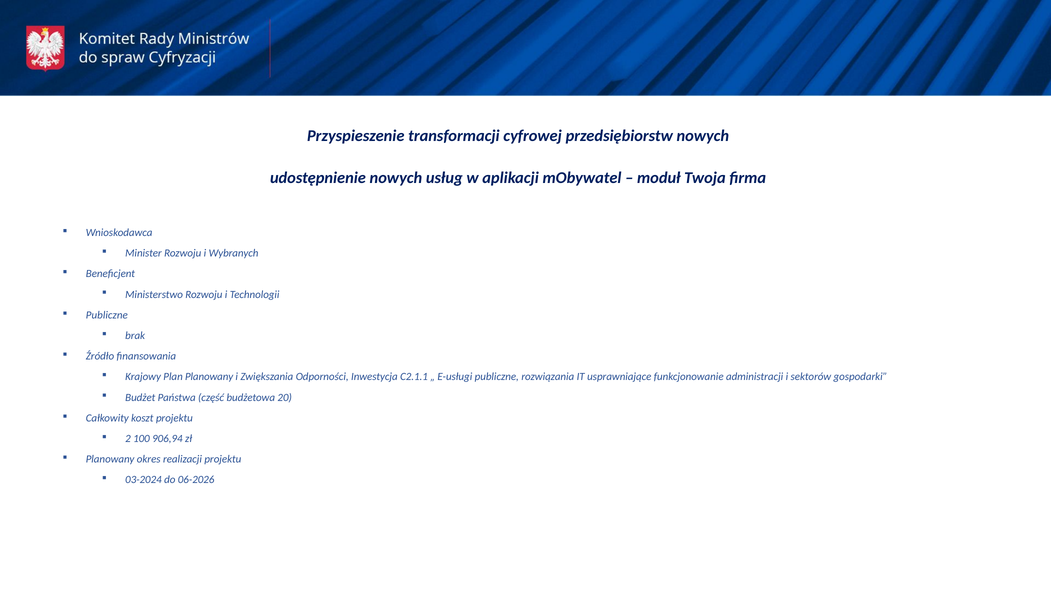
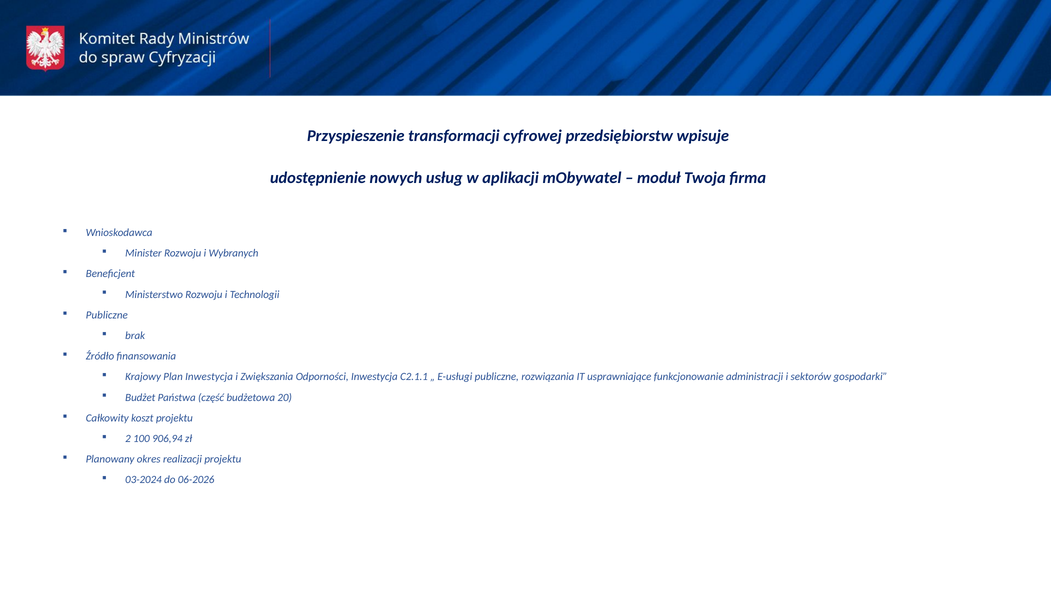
przedsiębiorstw nowych: nowych -> wpisuje (703, 136)
Plan Planowany: Planowany -> Inwestycja (209, 377)
